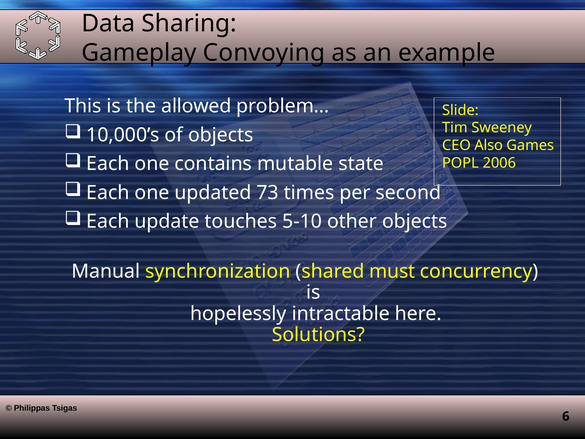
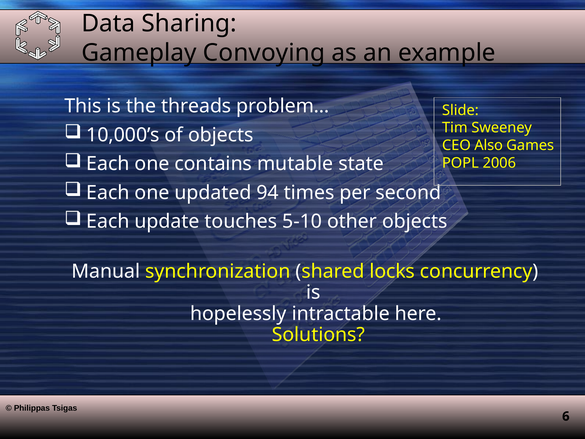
allowed: allowed -> threads (196, 106)
73: 73 -> 94 (268, 193)
must: must -> locks (392, 271)
